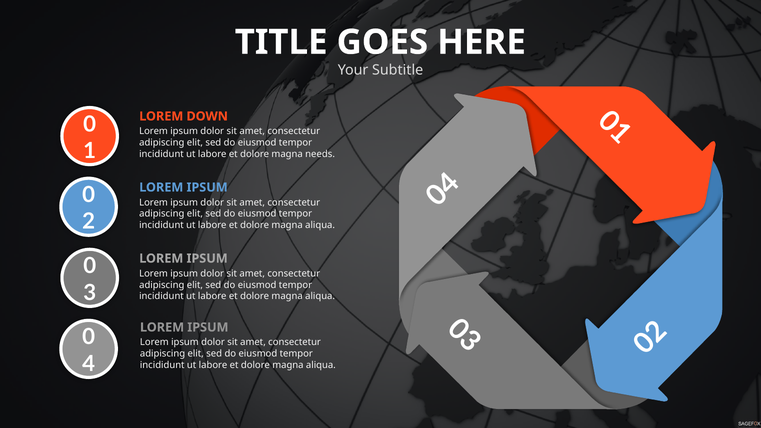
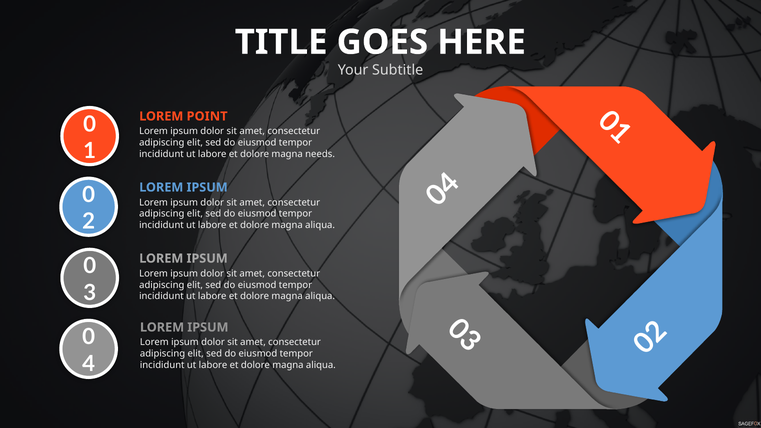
DOWN: DOWN -> POINT (207, 116)
